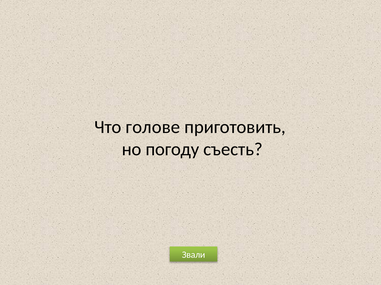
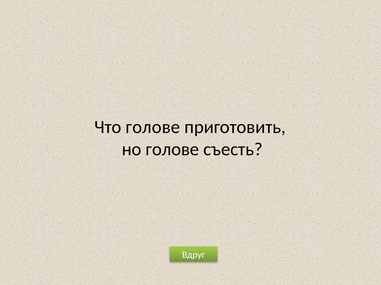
но погоду: погоду -> голове (172, 150)
Звали: Звали -> Вдруг (194, 255)
